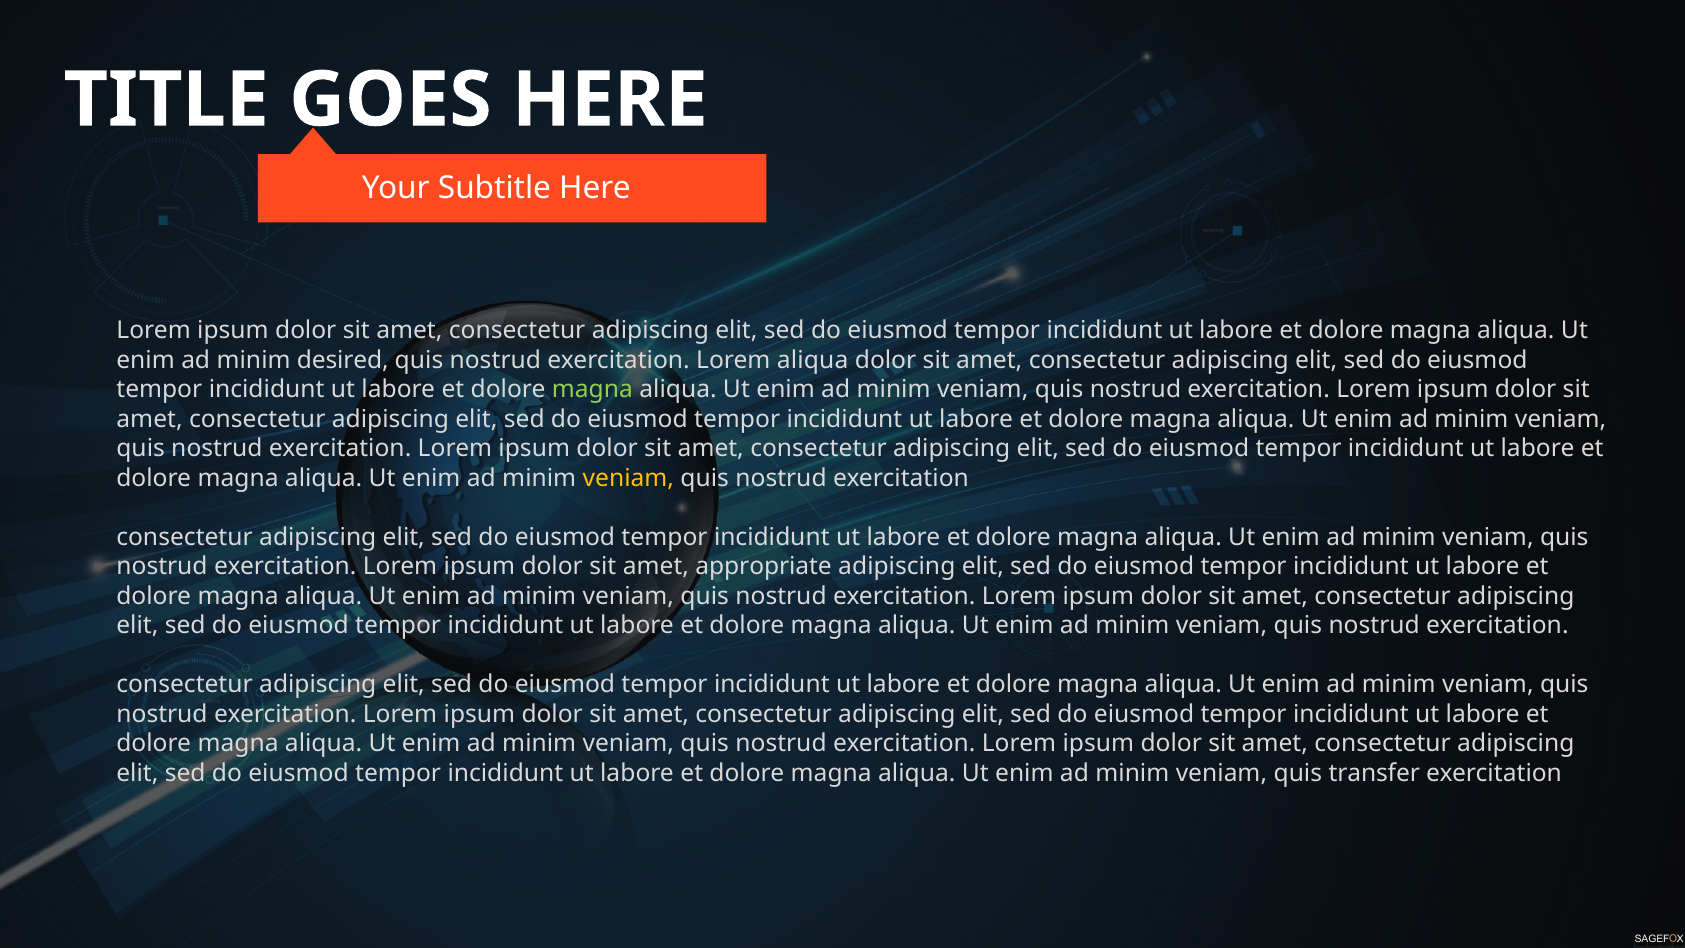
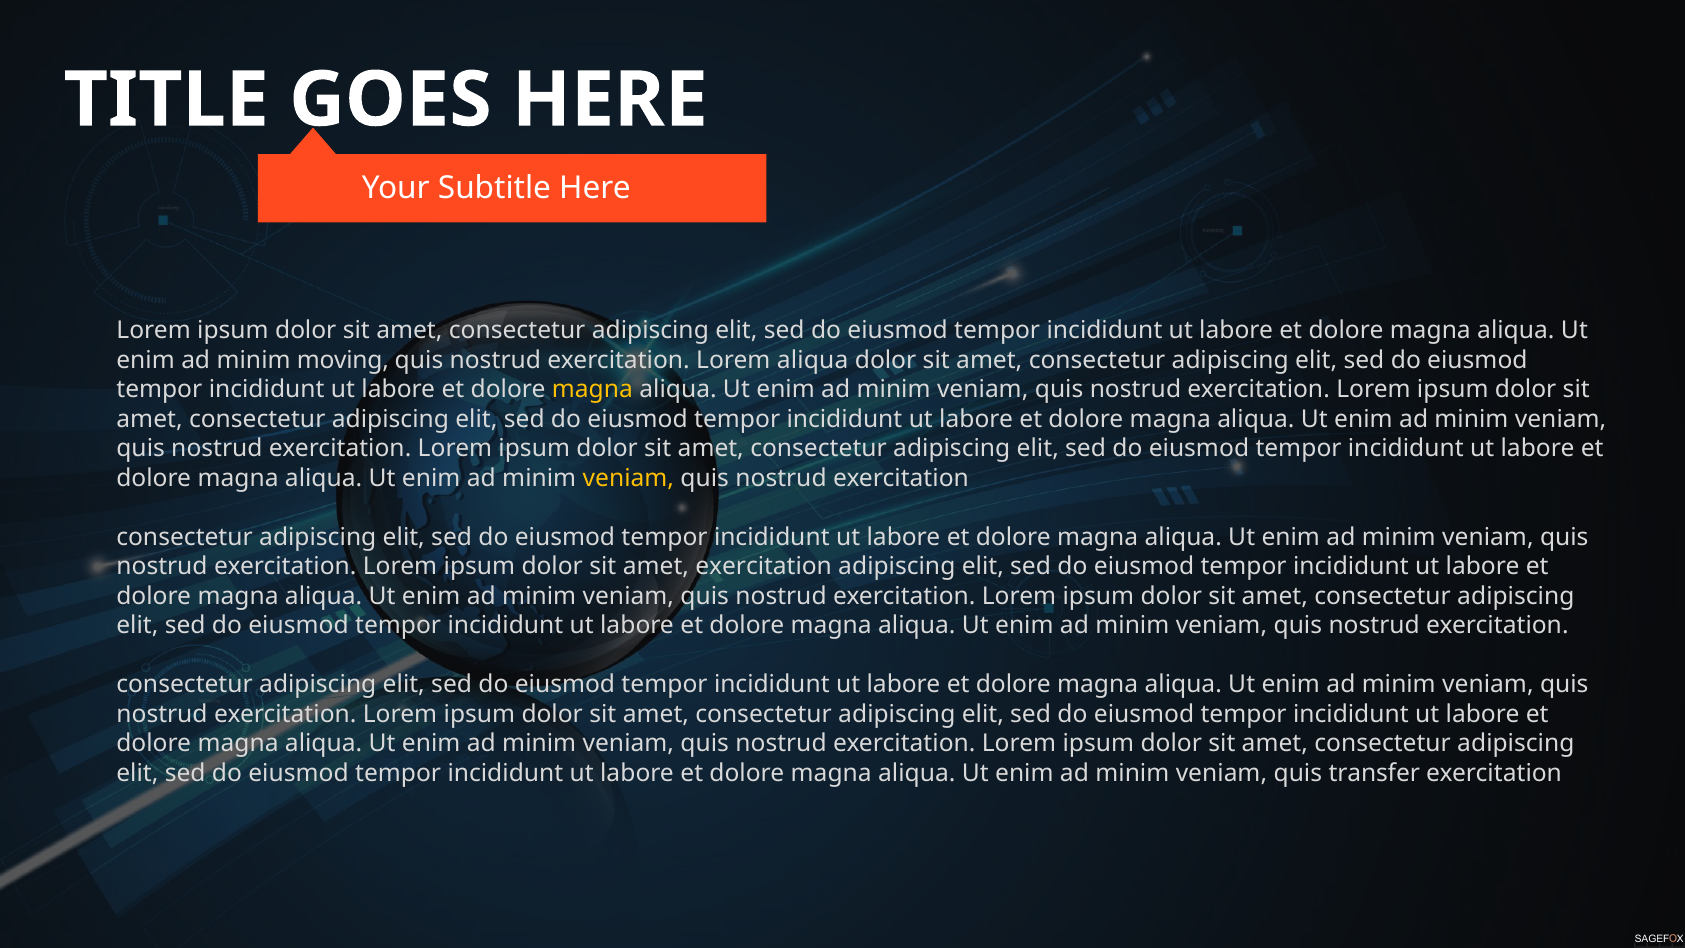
desired: desired -> moving (343, 360)
magna colour: light green -> yellow (592, 389)
amet appropriate: appropriate -> exercitation (764, 566)
